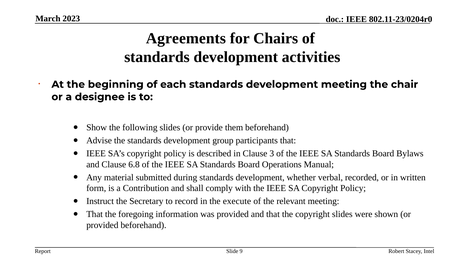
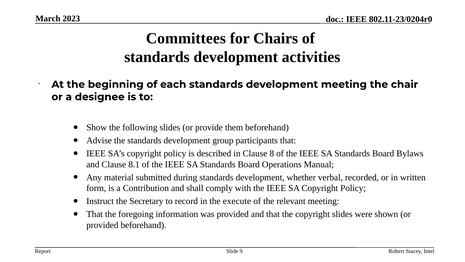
Agreements: Agreements -> Committees (186, 38)
3: 3 -> 8 (272, 153)
6.8: 6.8 -> 8.1 (134, 164)
